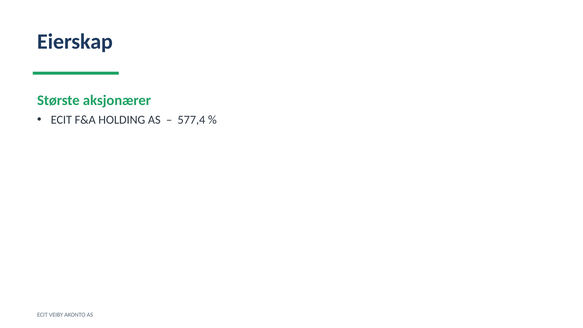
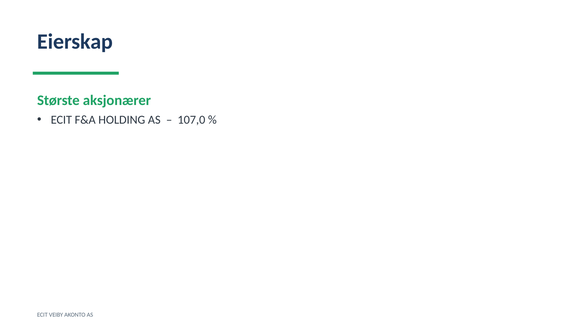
577,4: 577,4 -> 107,0 (191, 120)
